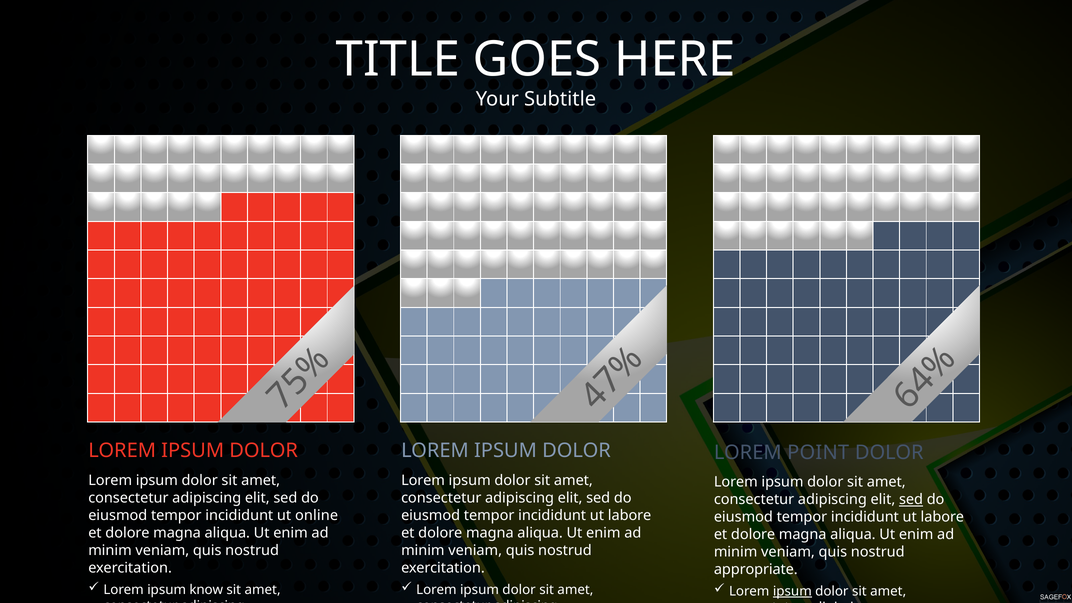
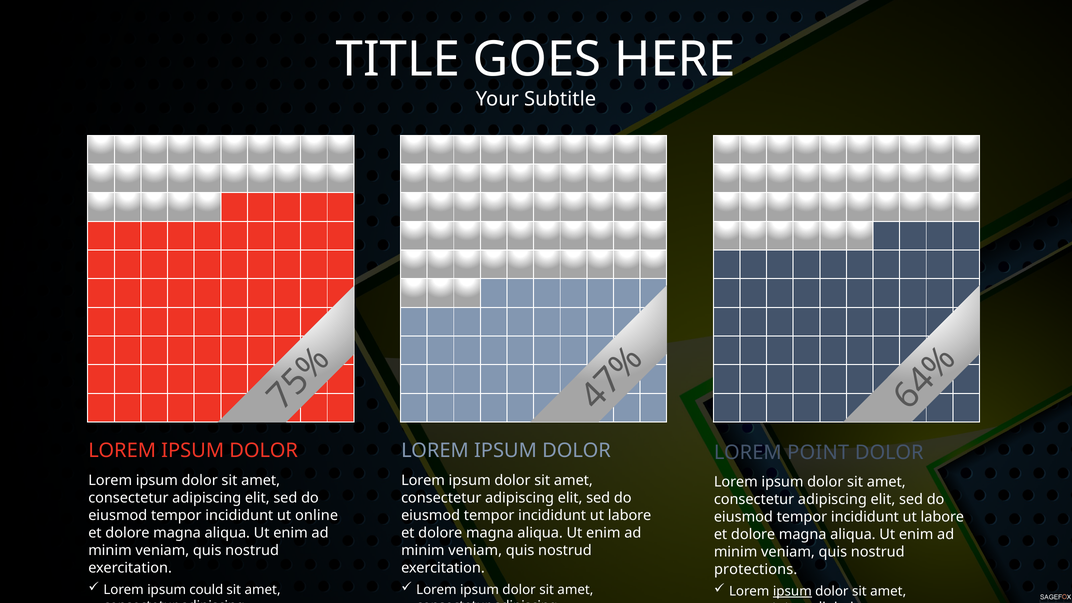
sed underline: present -> none (911, 500)
appropriate: appropriate -> protections (756, 569)
know: know -> could (206, 590)
